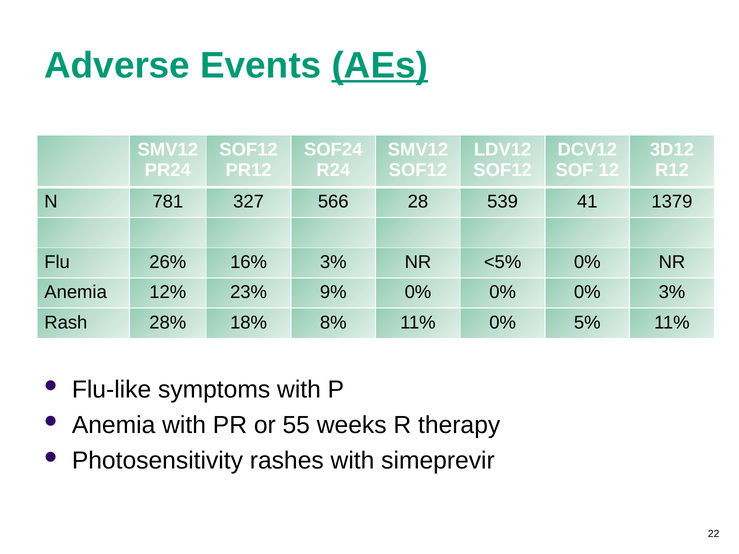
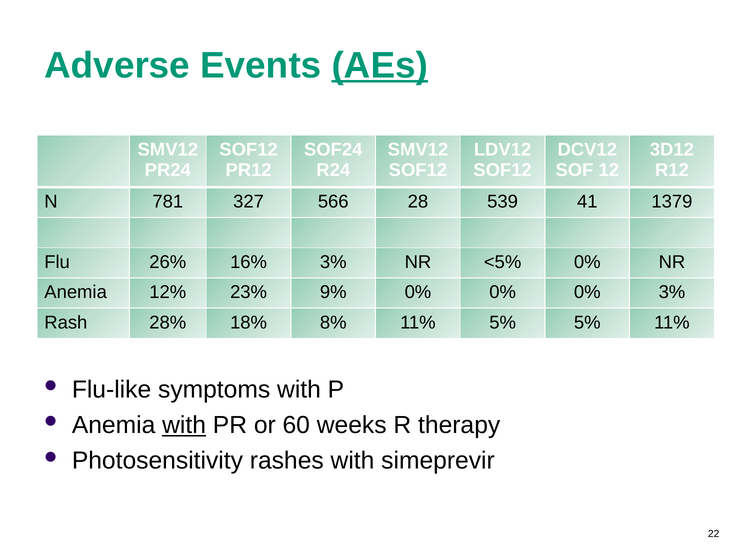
11% 0%: 0% -> 5% (503, 323)
with underline: none -> present (184, 425)
55: 55 -> 60 (296, 425)
